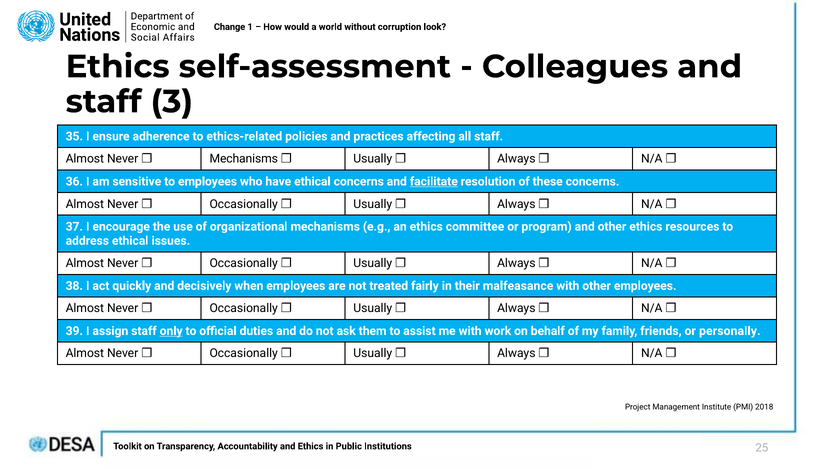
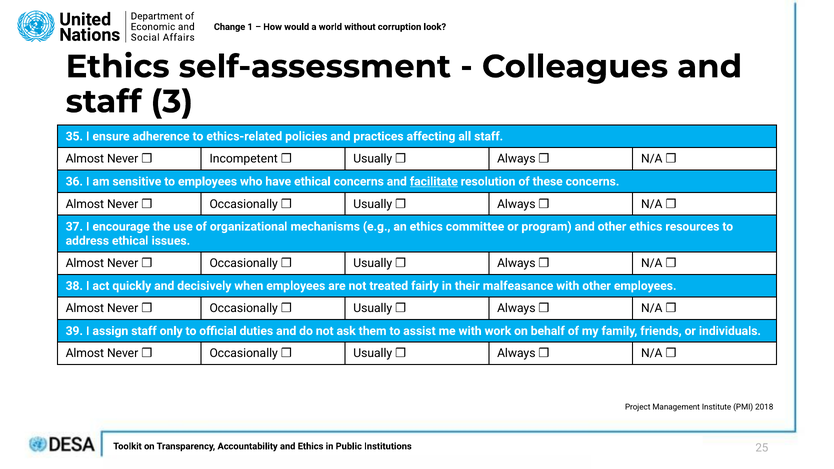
Mechanisms: Mechanisms -> Incompetent (244, 159)
only underline: present -> none (171, 331)
personally: personally -> individuals (730, 331)
